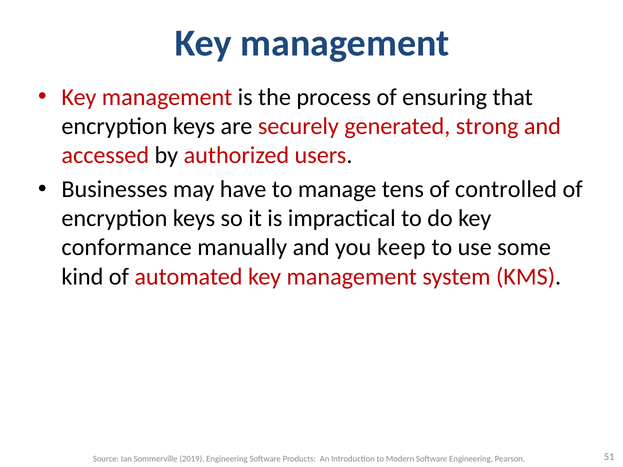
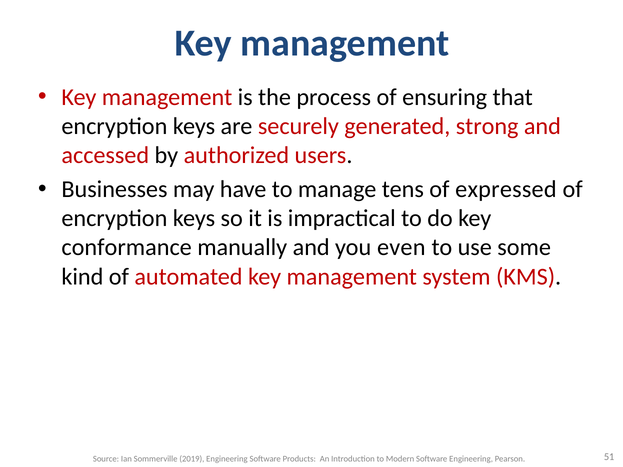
controlled: controlled -> expressed (506, 189)
keep: keep -> even (401, 248)
